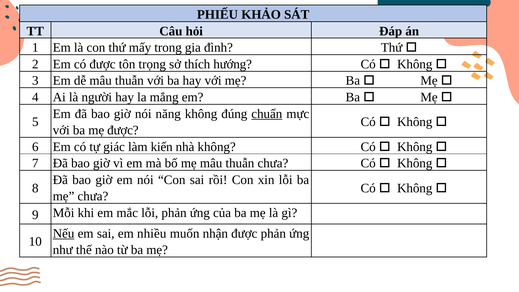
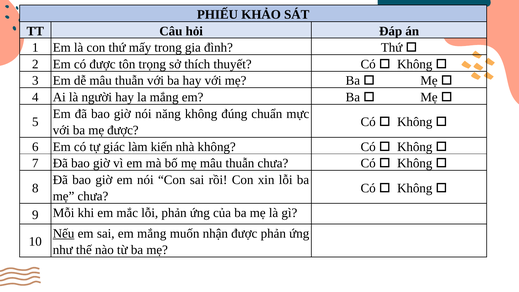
hướng: hướng -> thuyết (233, 64)
chuẩn underline: present -> none (267, 114)
em nhiều: nhiều -> mắng (152, 233)
